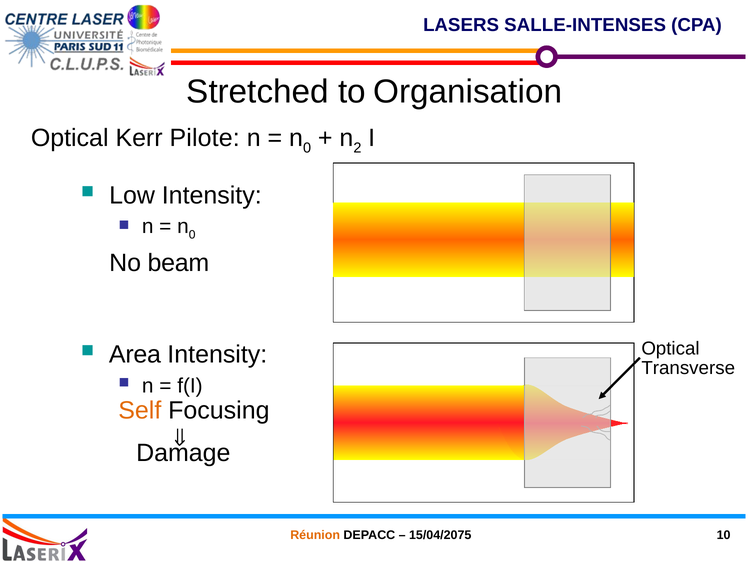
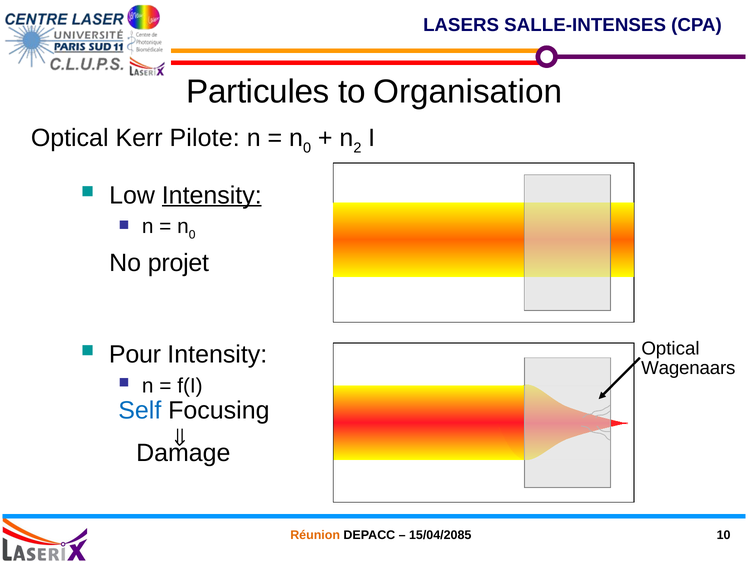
Stretched: Stretched -> Particules (258, 92)
Intensity underline: none -> present (212, 195)
beam: beam -> projet (178, 263)
Area: Area -> Pour (135, 354)
Transverse: Transverse -> Wagenaars (688, 368)
Self colour: orange -> blue (140, 410)
15/04/2075: 15/04/2075 -> 15/04/2085 (440, 535)
